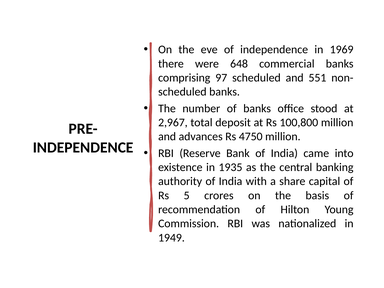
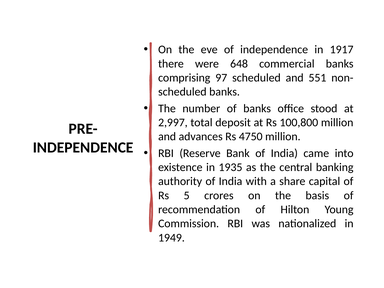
1969: 1969 -> 1917 (342, 50)
2,967: 2,967 -> 2,997 (173, 123)
